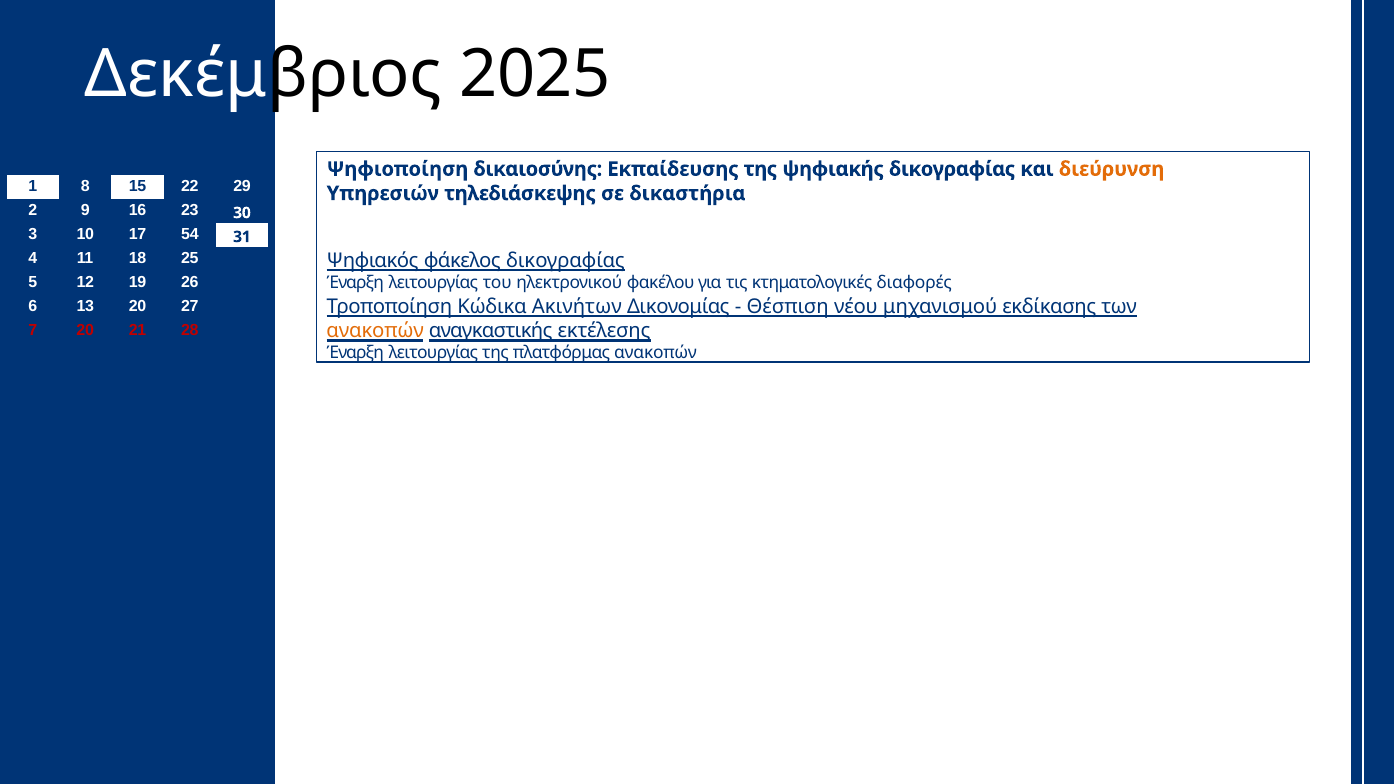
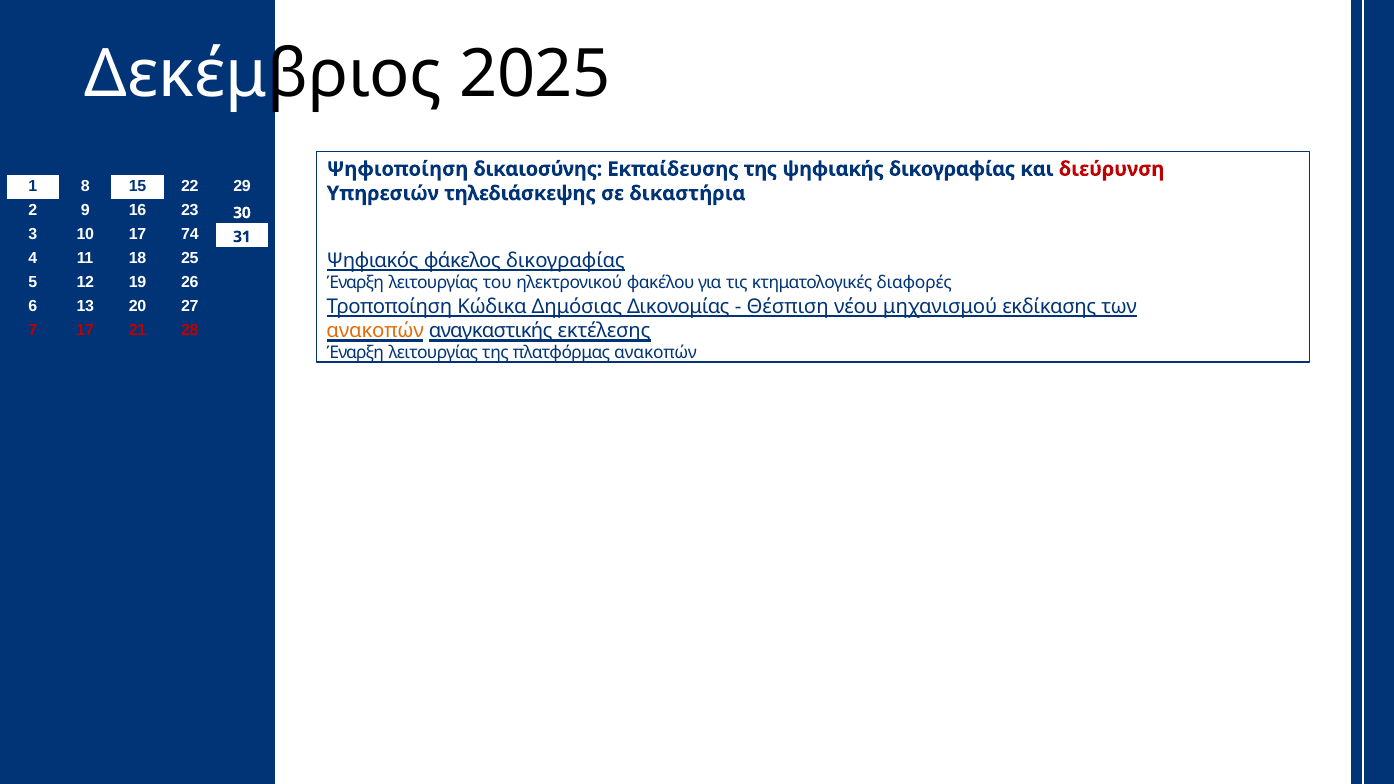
διεύρυνση colour: orange -> red (1112, 169)
54: 54 -> 74 (190, 234)
Ακινήτων: Ακινήτων -> Δημόσιας (577, 307)
7 20: 20 -> 17 (85, 330)
